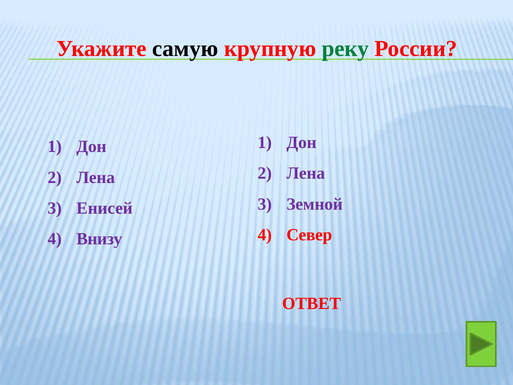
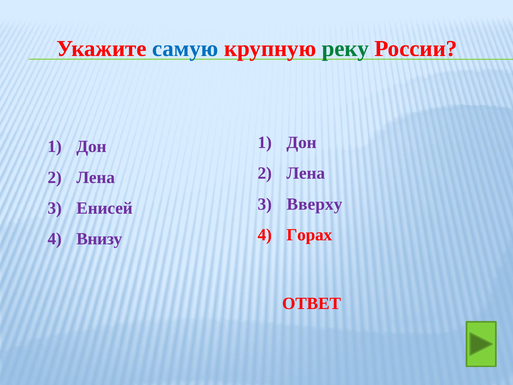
самую colour: black -> blue (185, 49)
Земной: Земной -> Вверху (315, 204)
Север: Север -> Горах (309, 235)
